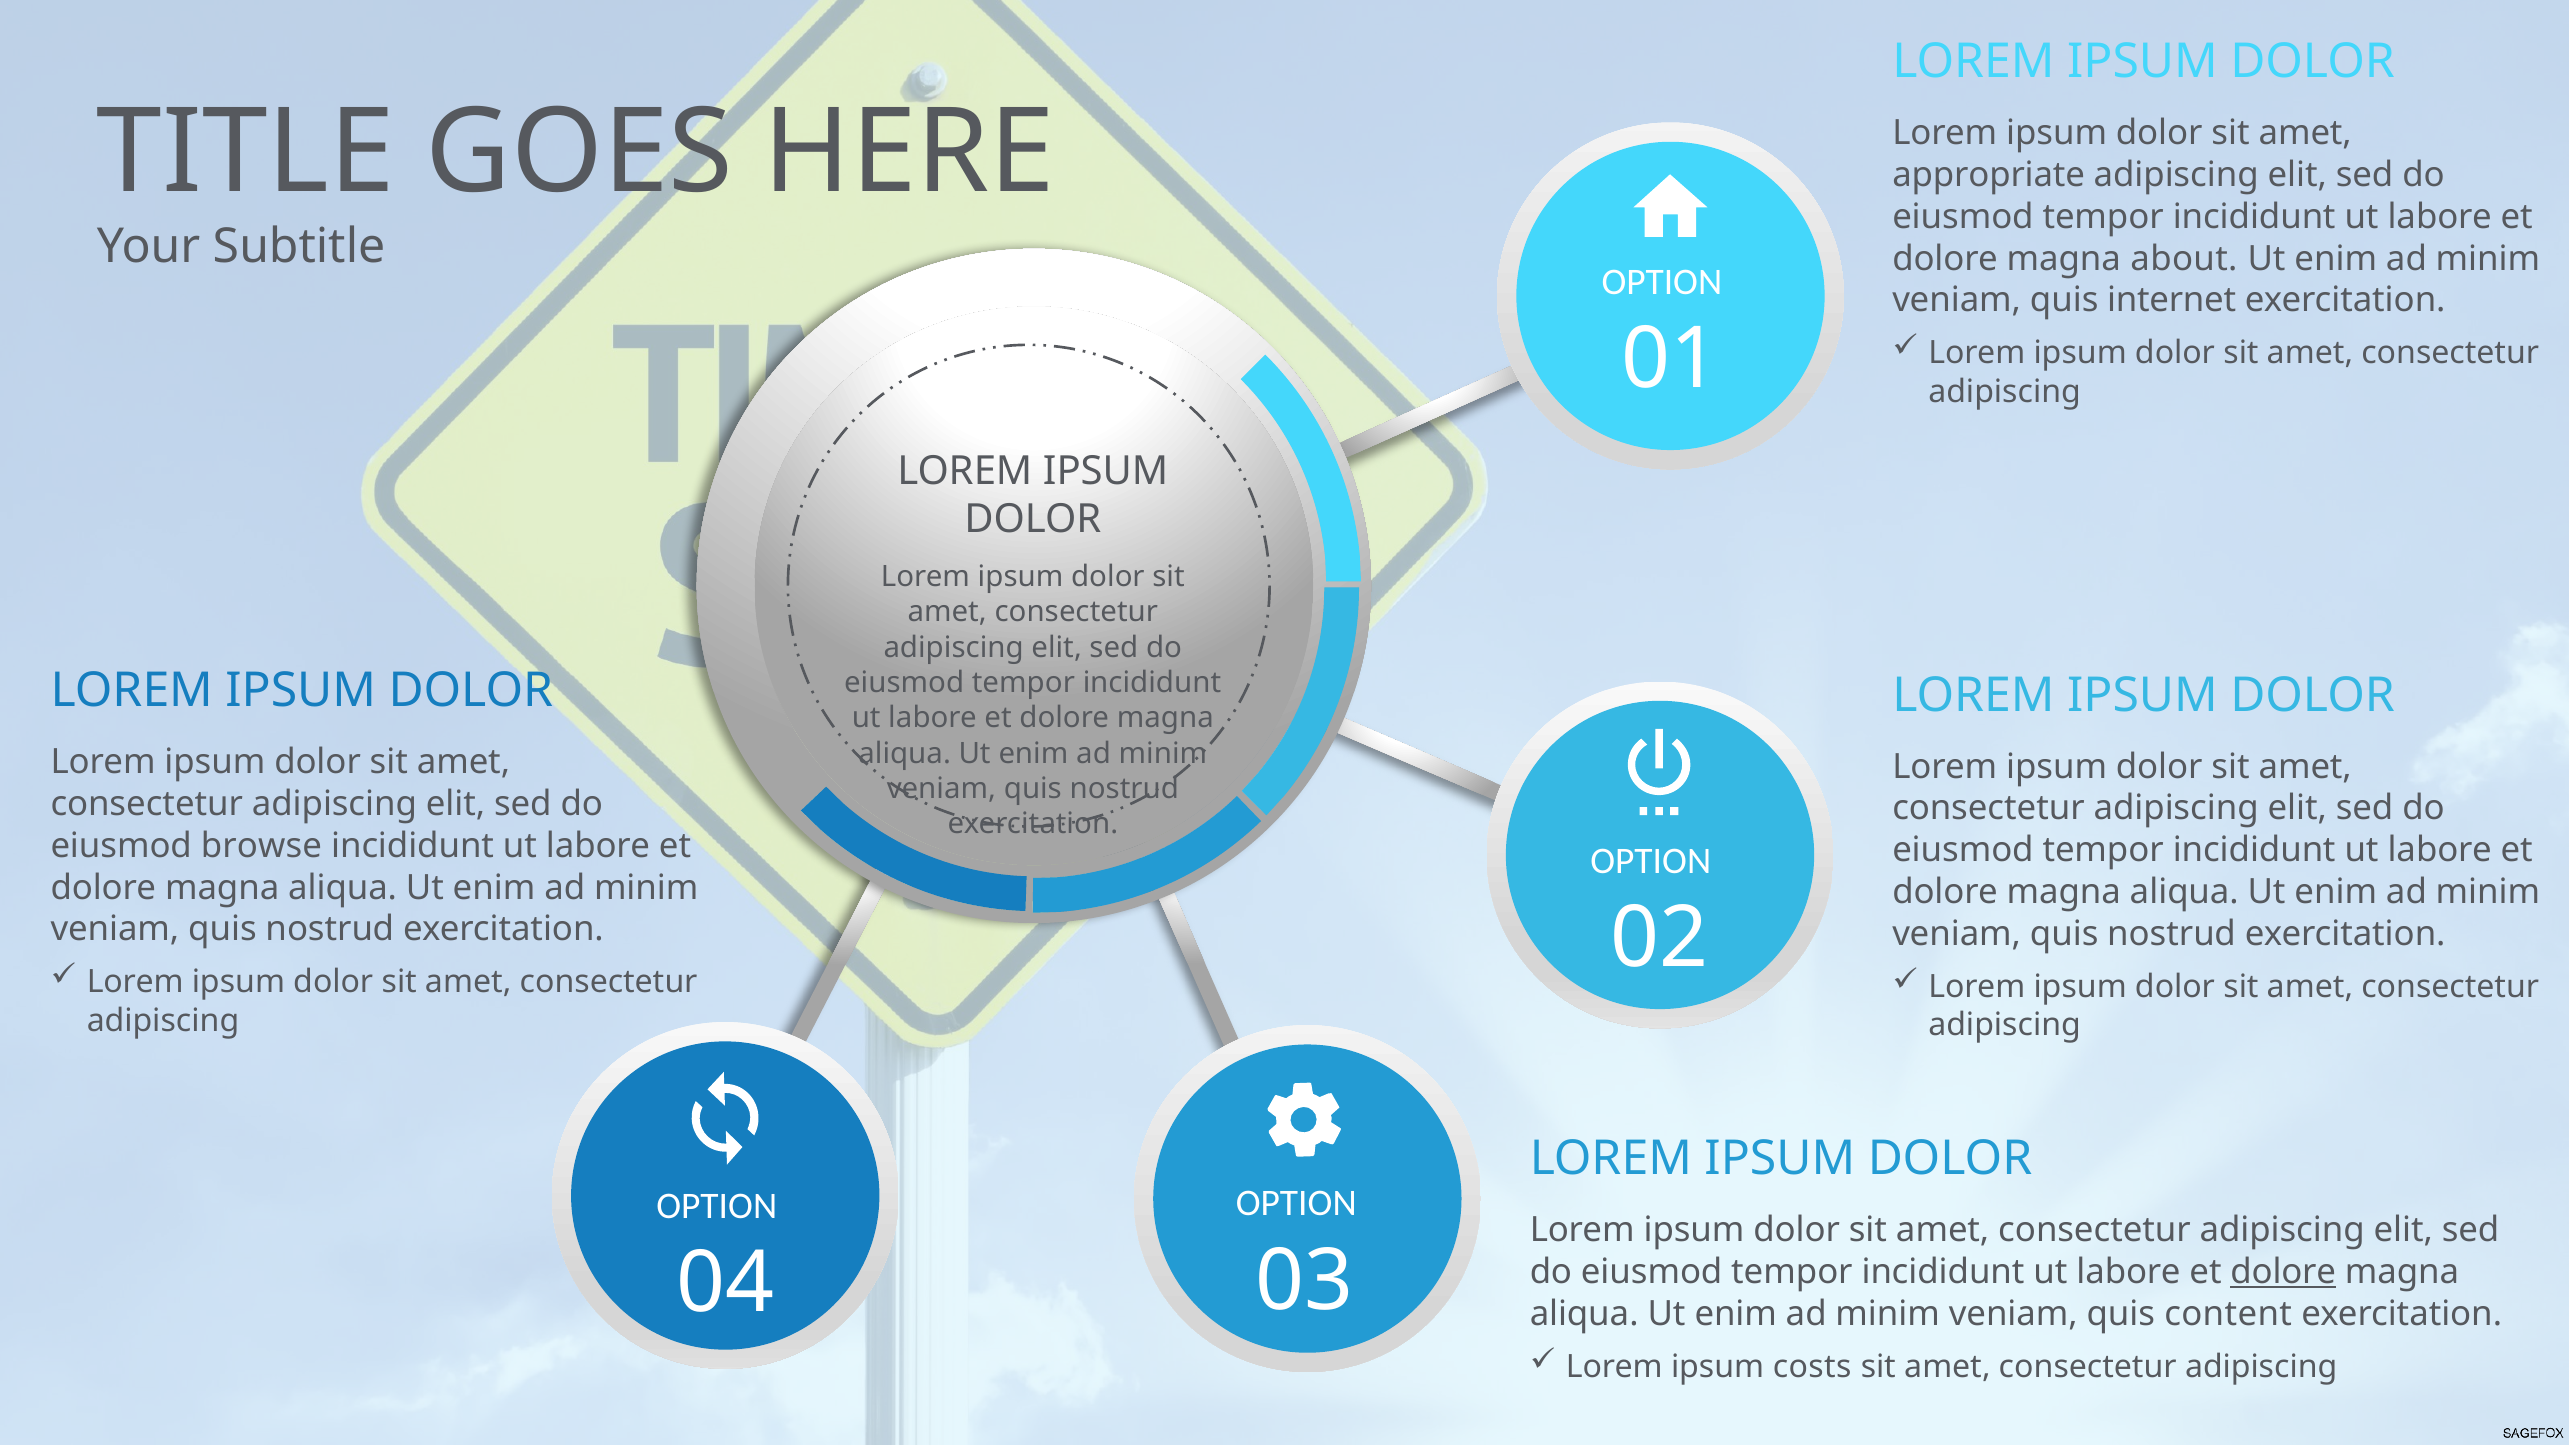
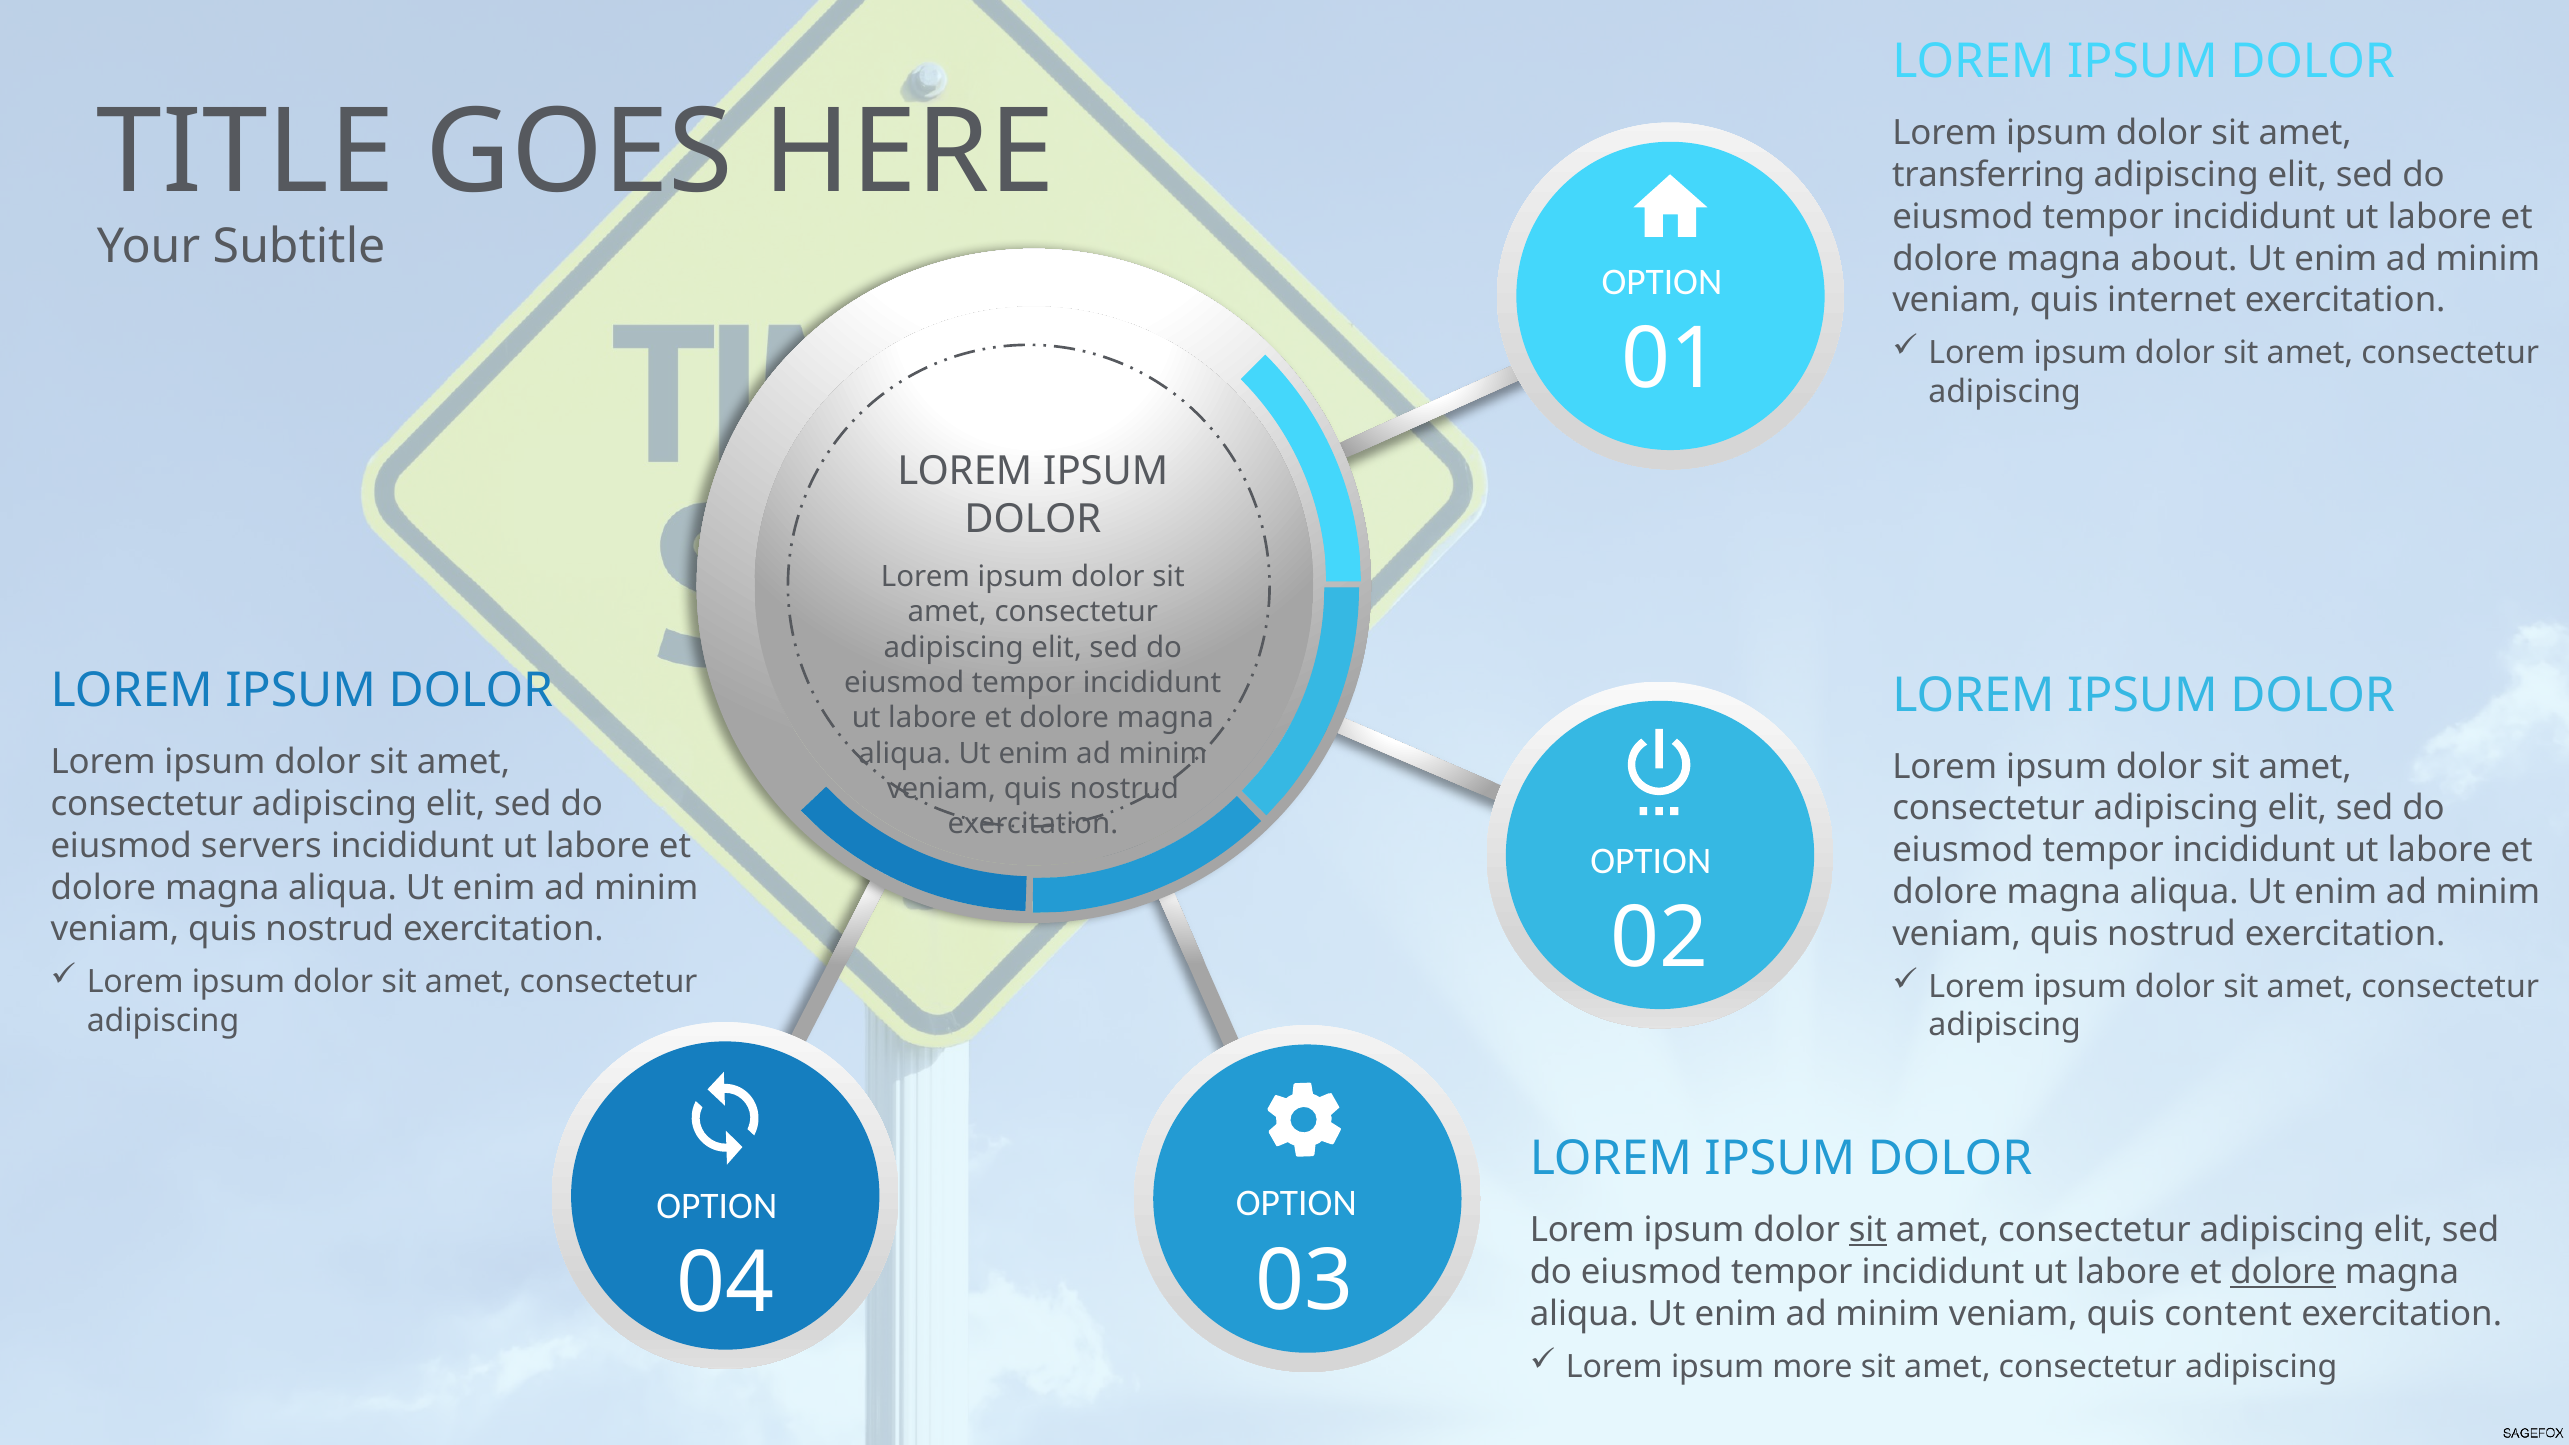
appropriate: appropriate -> transferring (1989, 175)
browse: browse -> servers (261, 846)
sit underline: none -> present (1868, 1230)
costs: costs -> more (1812, 1367)
